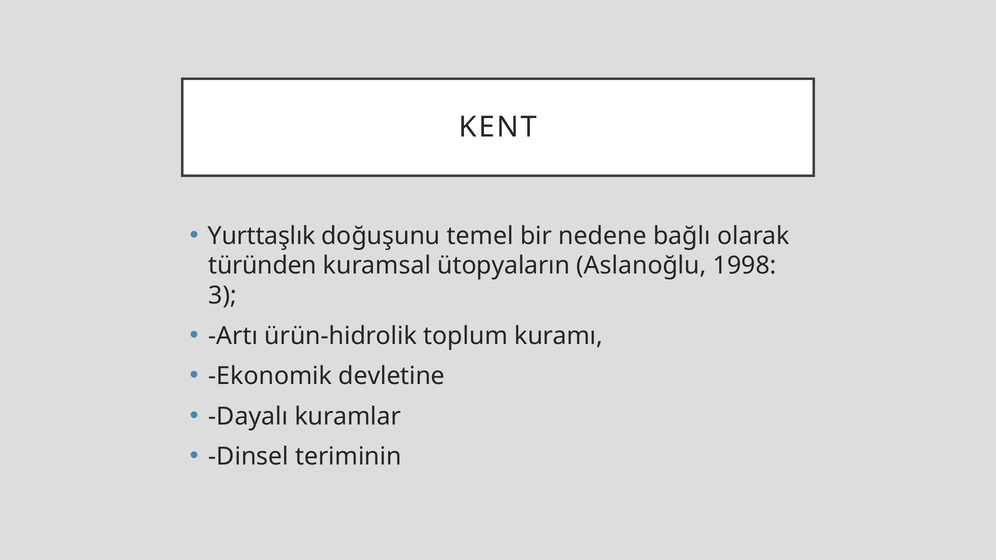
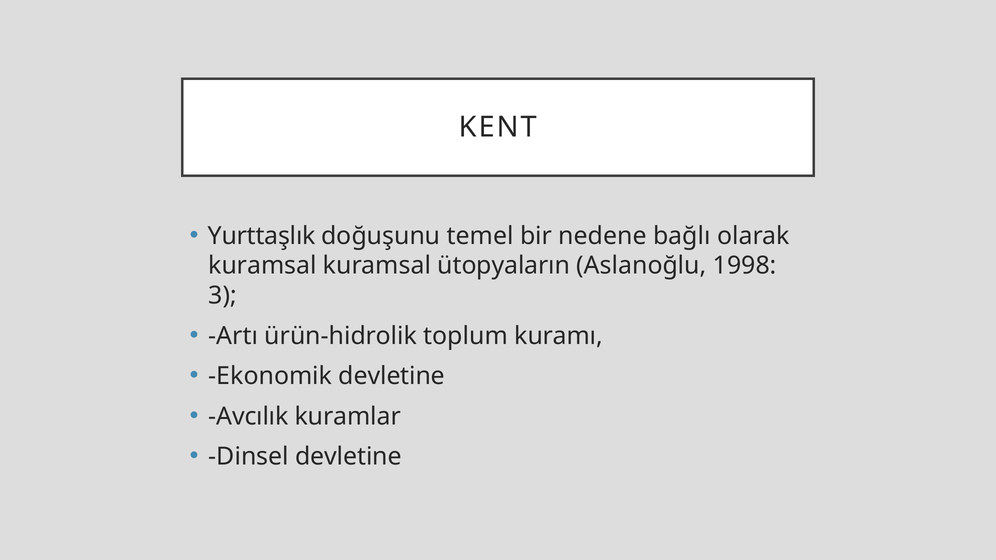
türünden: türünden -> kuramsal (262, 266)
Dayalı: Dayalı -> Avcılık (248, 416)
Dinsel teriminin: teriminin -> devletine (348, 457)
